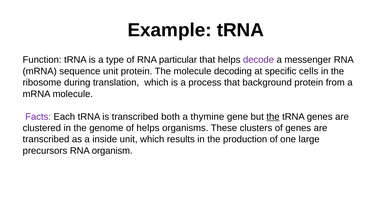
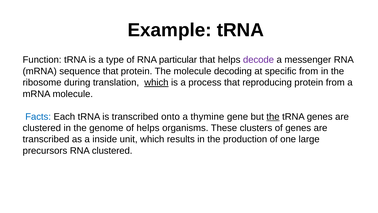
sequence unit: unit -> that (111, 71)
specific cells: cells -> from (309, 71)
which underline: none -> present (156, 82)
background: background -> reproducing (267, 82)
Facts colour: purple -> blue (38, 116)
both: both -> onto (171, 116)
RNA organism: organism -> clustered (112, 150)
